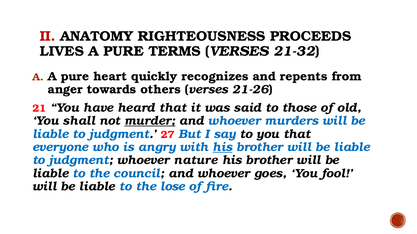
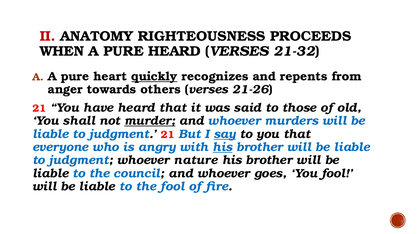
LIVES: LIVES -> WHEN (62, 52)
PURE TERMS: TERMS -> HEARD (175, 52)
quickly underline: none -> present (154, 77)
judgment 27: 27 -> 21 (168, 135)
say underline: none -> present (225, 134)
the lose: lose -> fool (173, 187)
